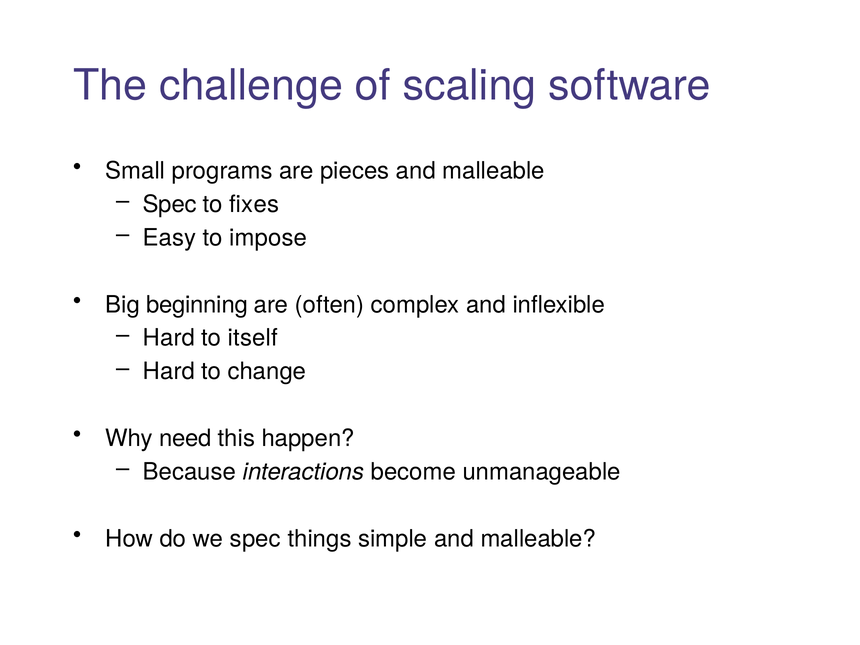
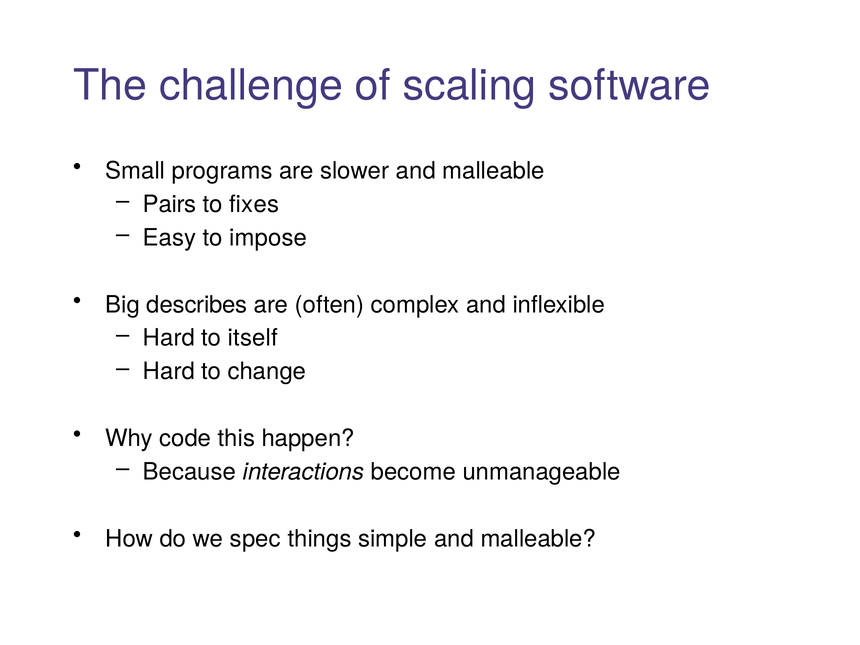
pieces: pieces -> slower (355, 171)
Spec: Spec -> Pairs (170, 204)
beginning: beginning -> describes (197, 305)
need: need -> code (185, 438)
